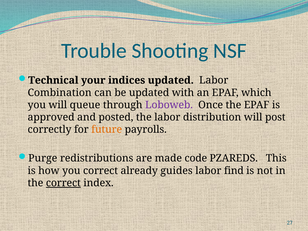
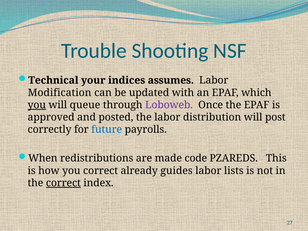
indices updated: updated -> assumes (171, 80)
Combination: Combination -> Modification (60, 93)
you underline: none -> present (37, 105)
future colour: orange -> blue (107, 130)
Purge: Purge -> When (43, 158)
find: find -> lists (234, 171)
